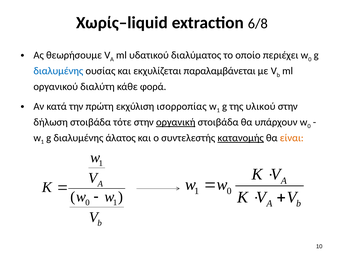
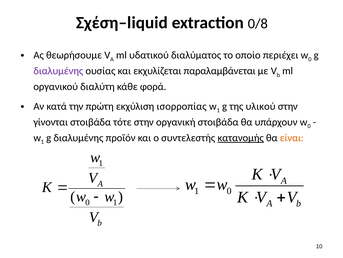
Χωρίς–liquid: Χωρίς–liquid -> Σχέση–liquid (122, 23)
6/8: 6/8 -> 0/8 (258, 24)
διαλυμένης colour: blue -> purple (58, 71)
δήλωση: δήλωση -> γίνονται (51, 122)
οργανική underline: present -> none (176, 122)
άλατος: άλατος -> προϊόν (121, 137)
